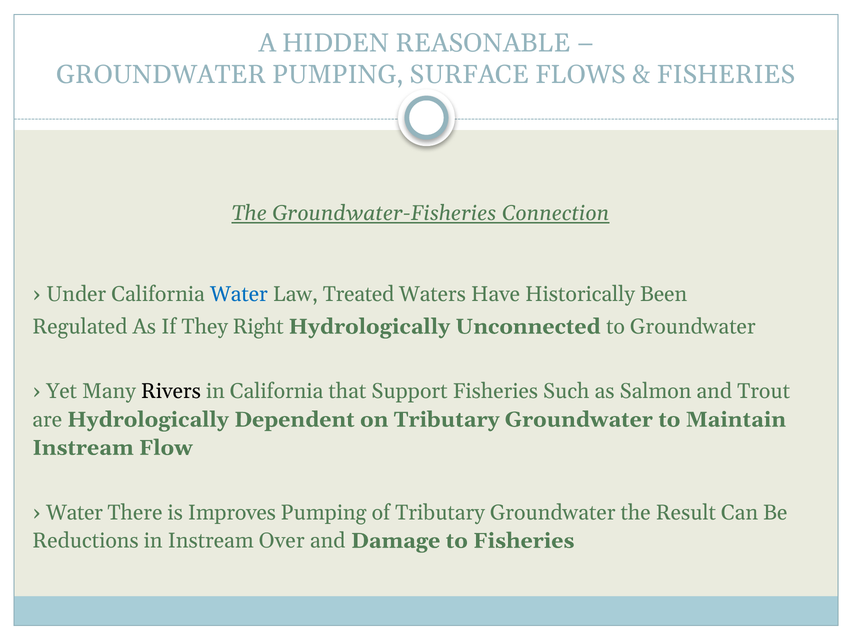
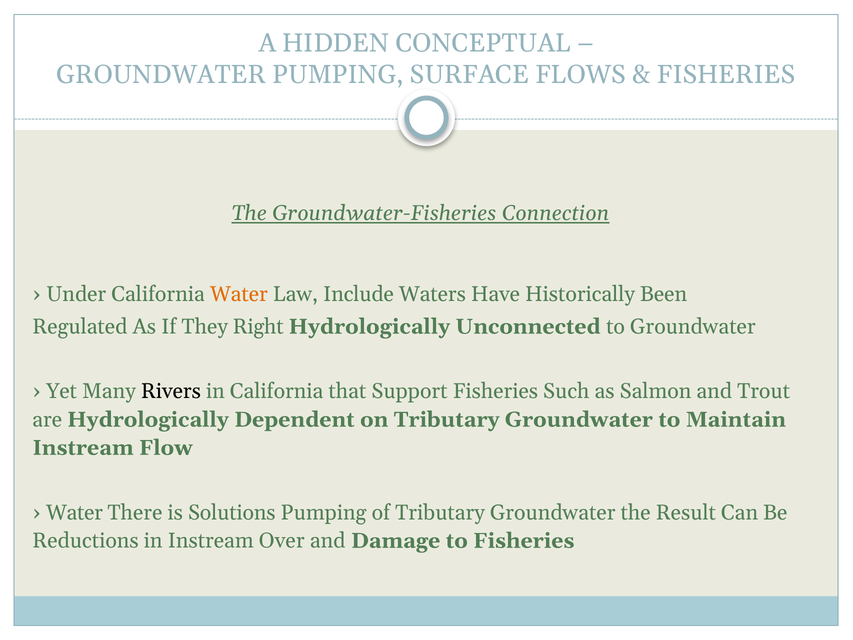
REASONABLE: REASONABLE -> CONCEPTUAL (483, 43)
Water colour: blue -> orange (239, 294)
Treated: Treated -> Include (358, 294)
Improves: Improves -> Solutions (232, 512)
